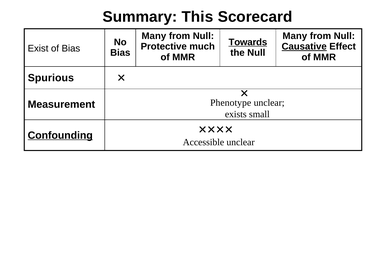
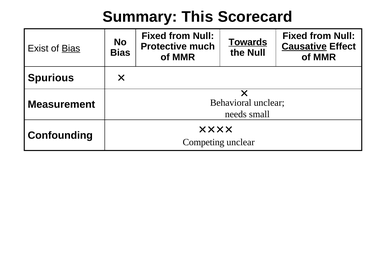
Many: Many -> Fixed (154, 36)
Many: Many -> Fixed (295, 36)
Bias underline: none -> present (71, 48)
Phenotype: Phenotype -> Behavioral (231, 102)
exists: exists -> needs (236, 114)
Confounding underline: present -> none (60, 135)
Accessible: Accessible -> Competing (204, 142)
